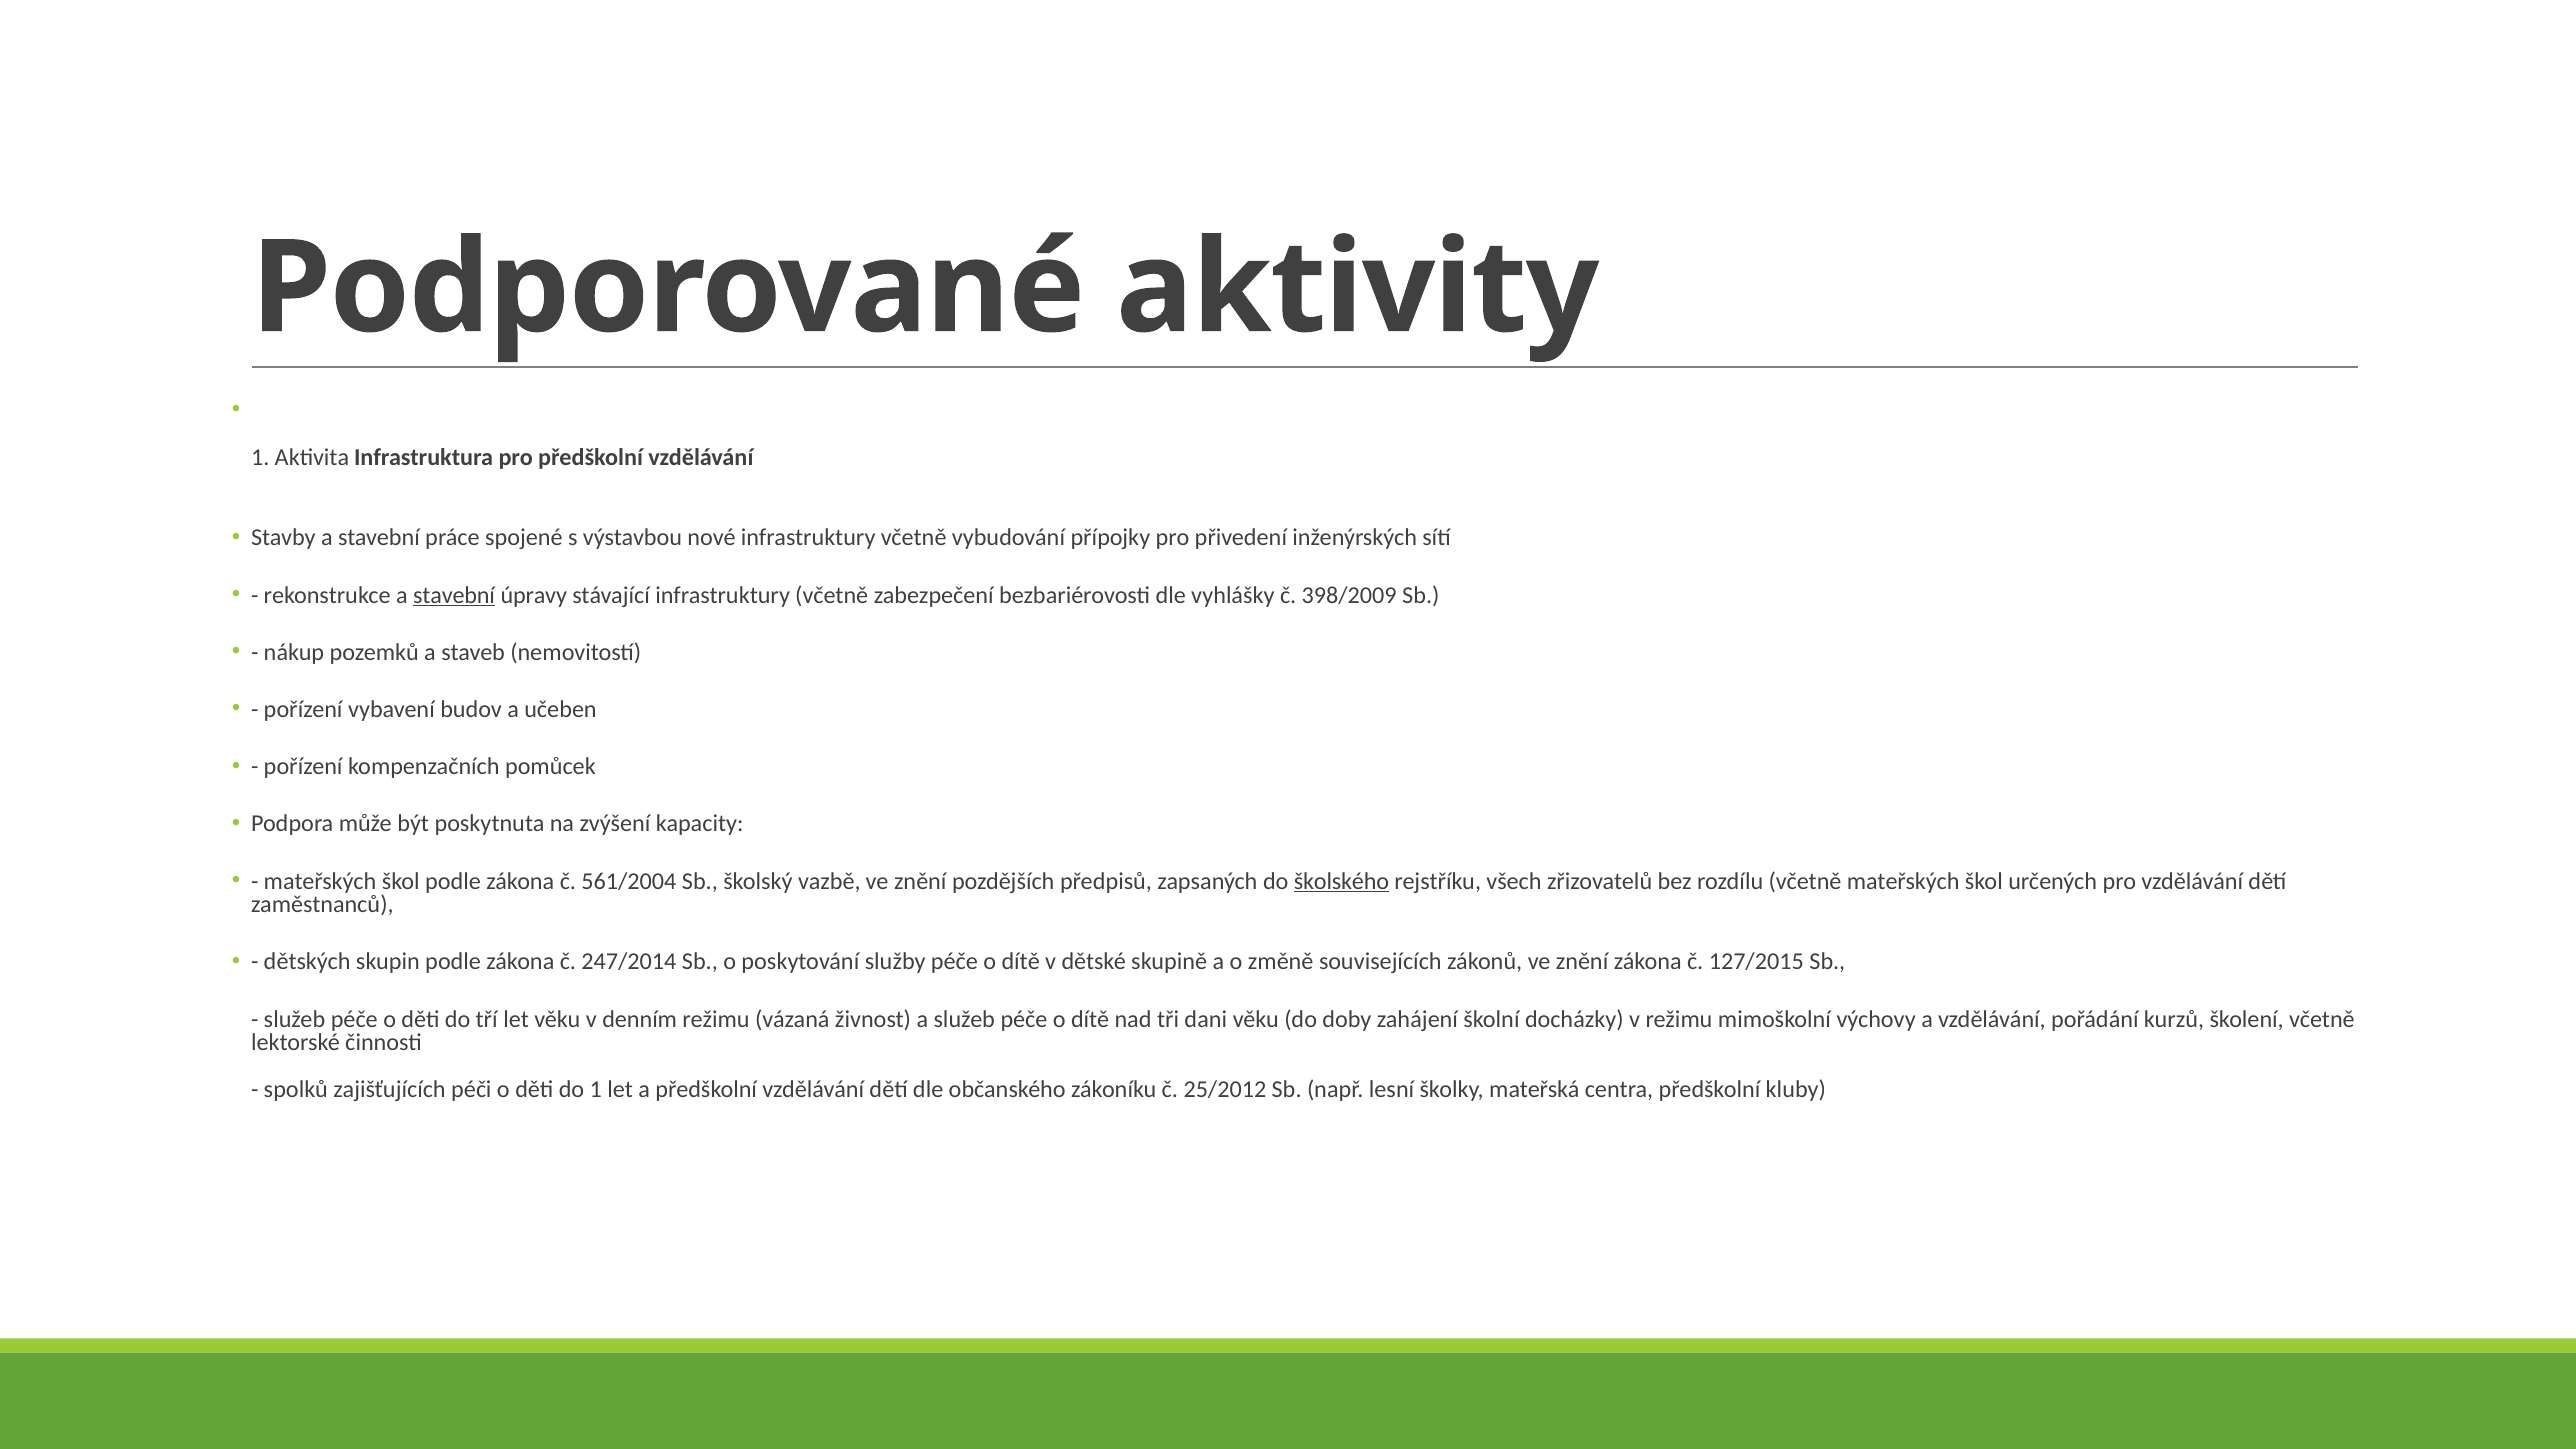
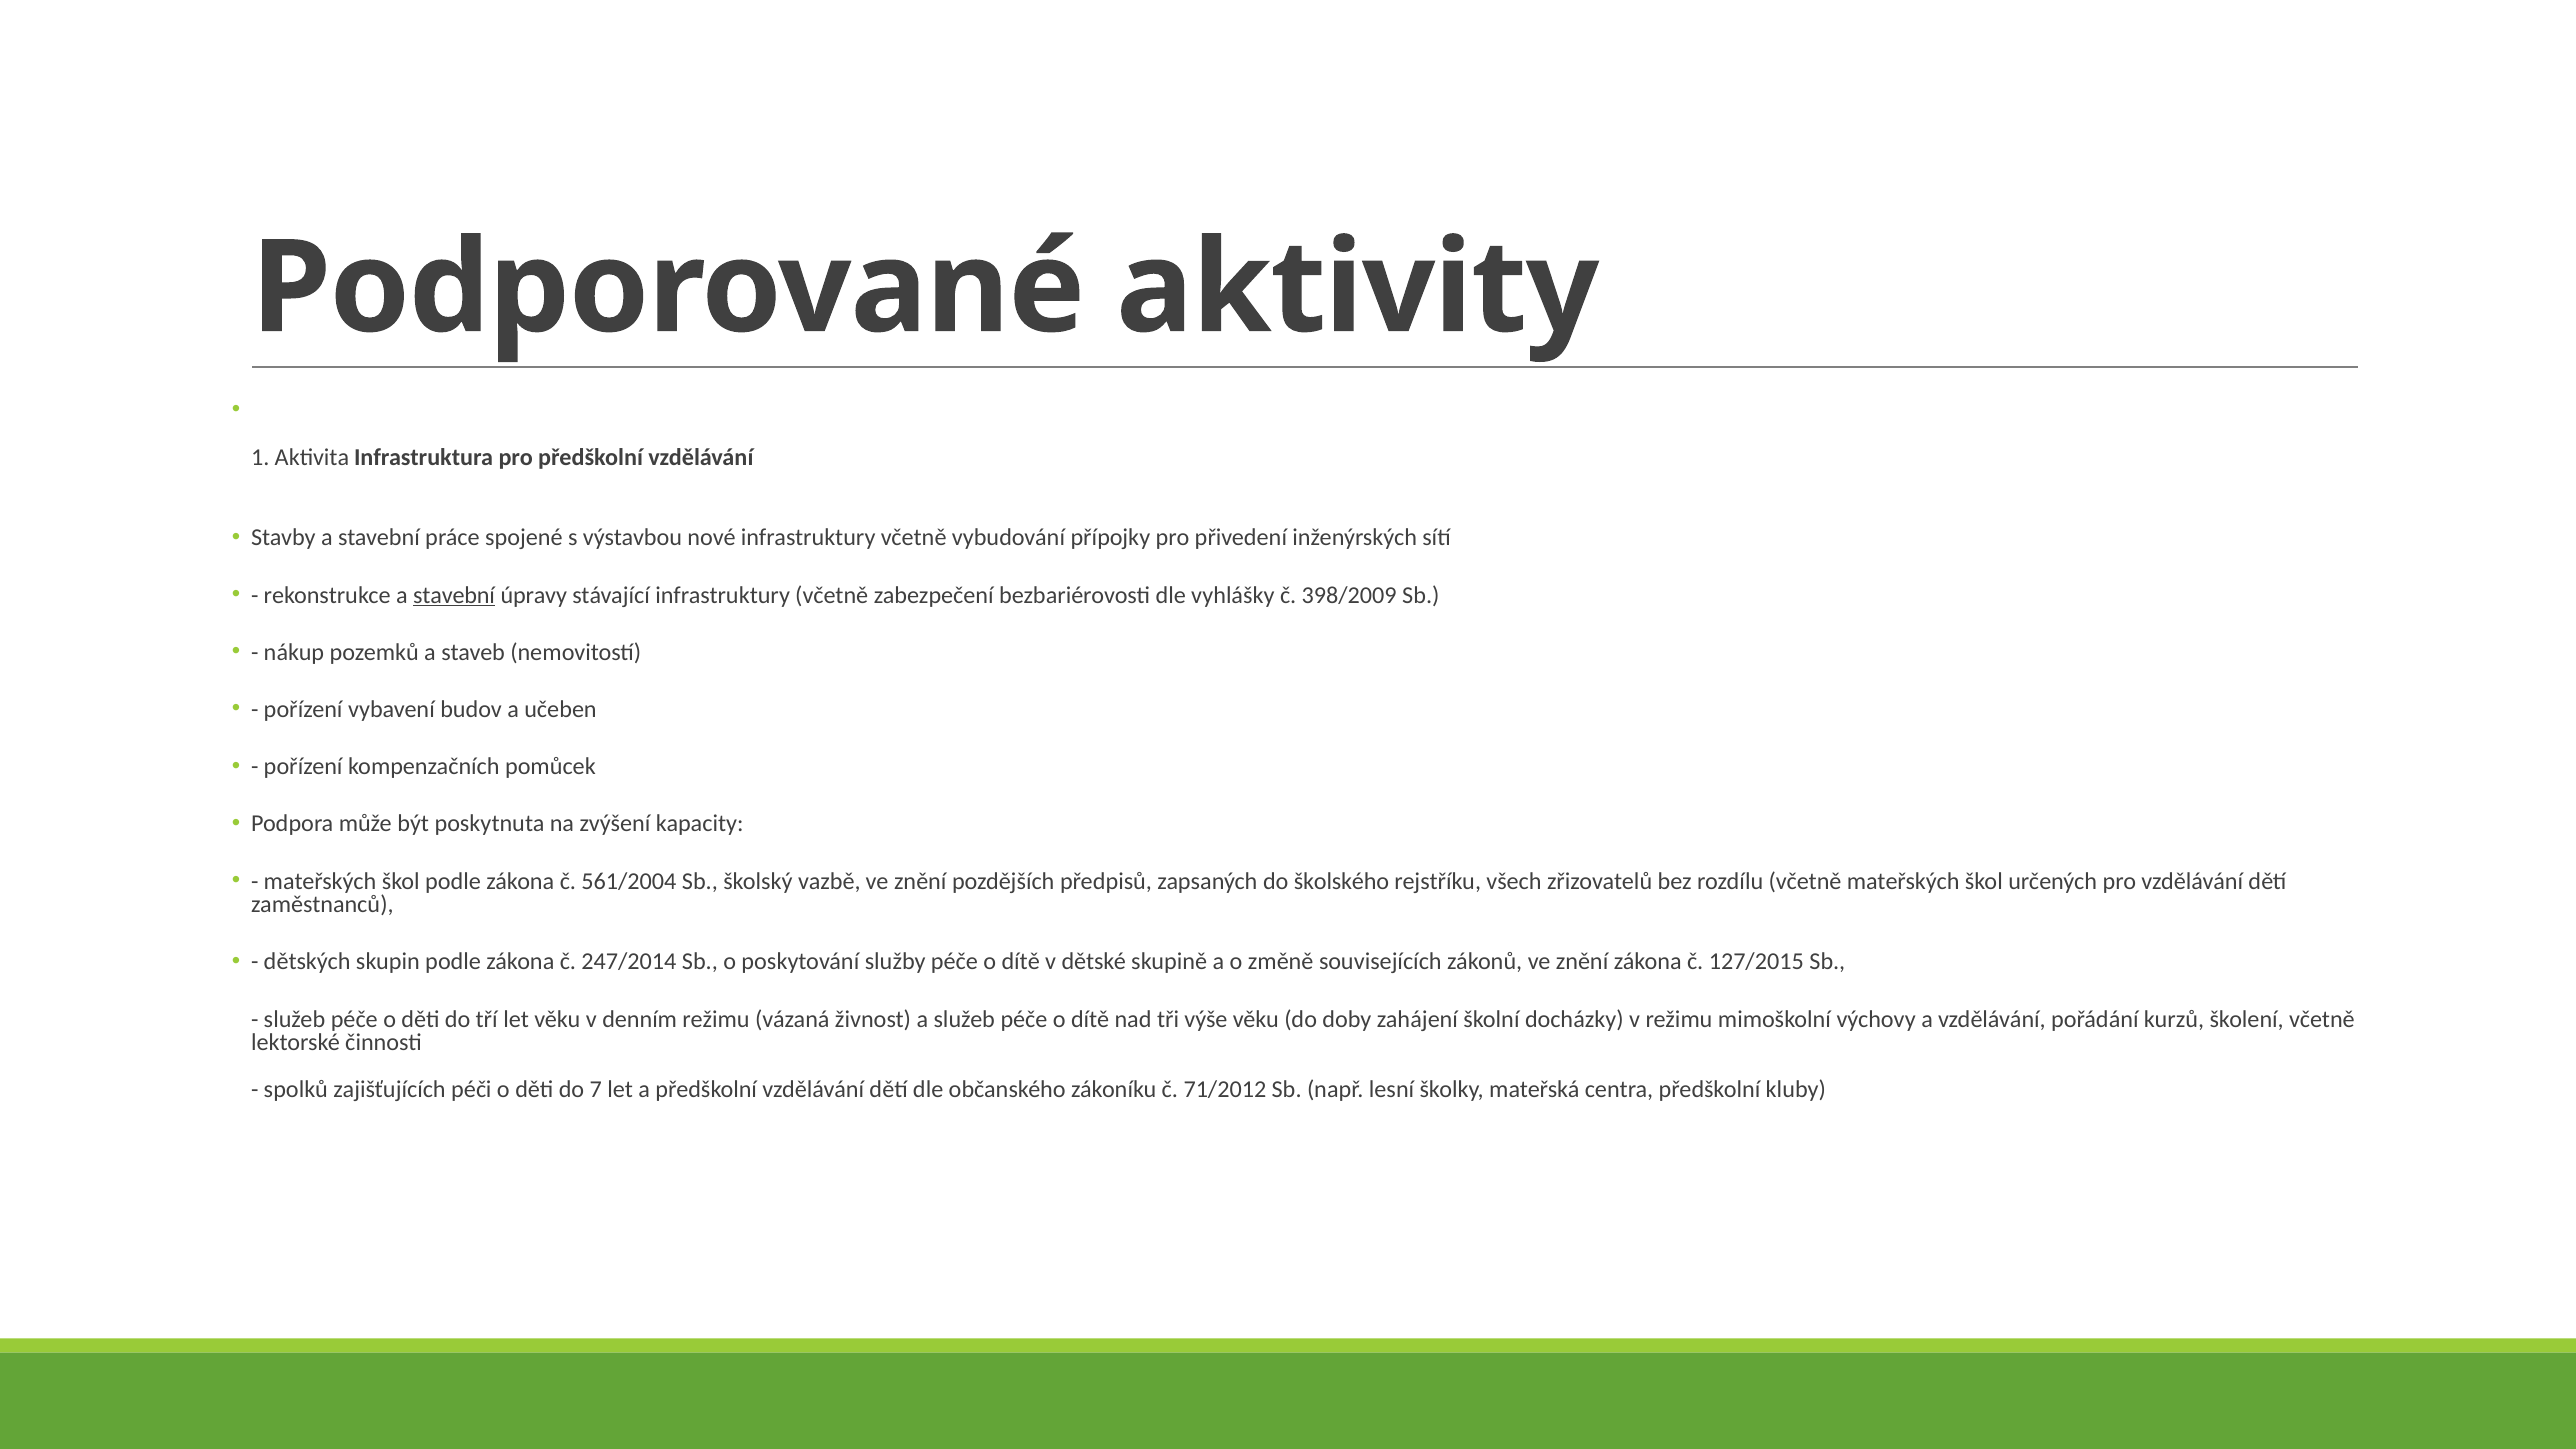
školského underline: present -> none (1342, 881)
dani: dani -> výše (1206, 1019)
do 1: 1 -> 7 (596, 1090)
25/2012: 25/2012 -> 71/2012 (1225, 1090)
